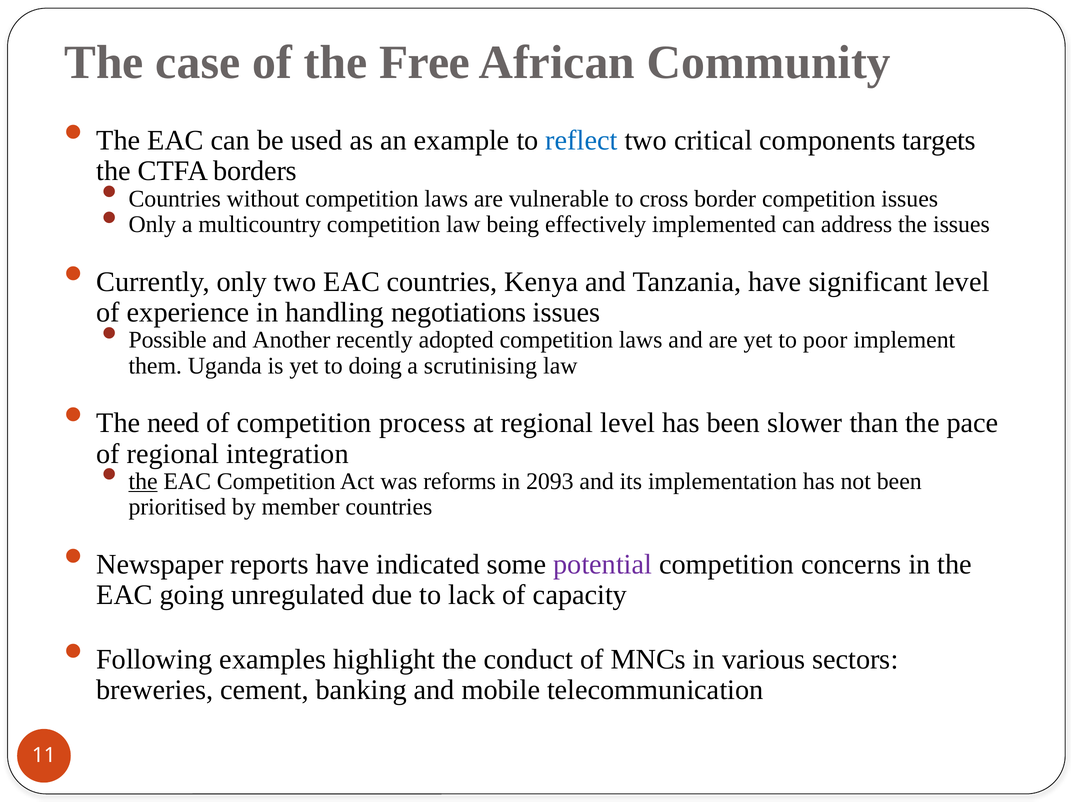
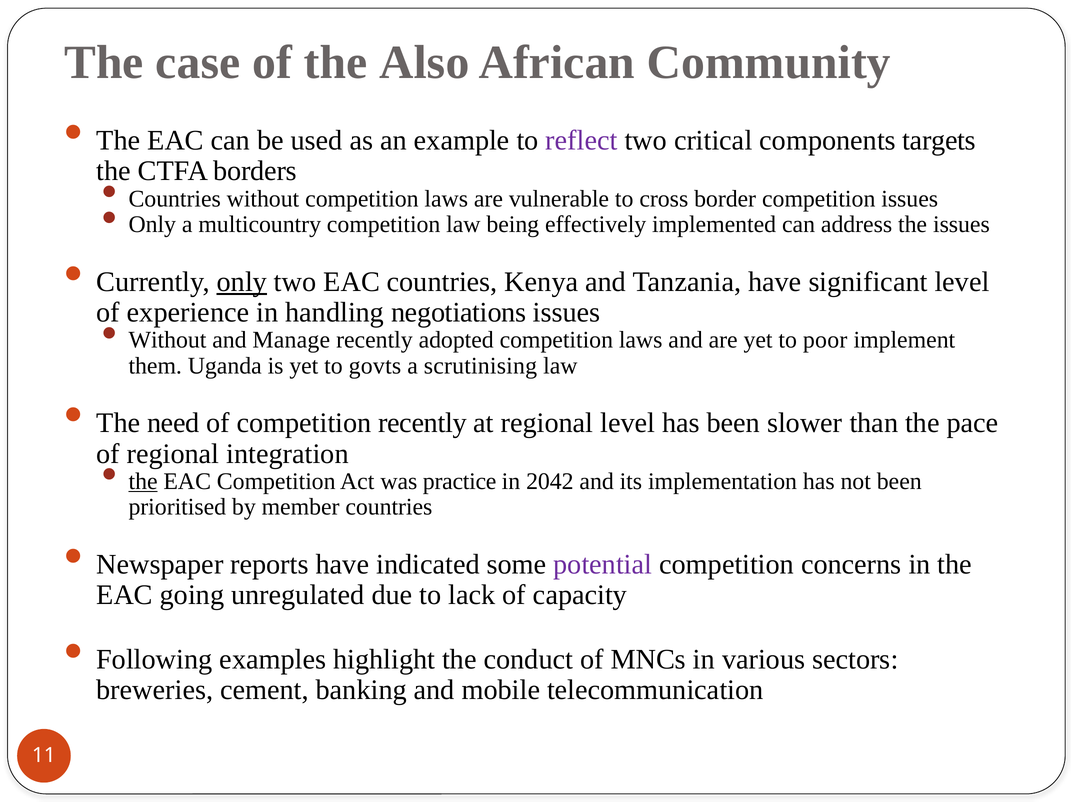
Free: Free -> Also (424, 62)
reflect colour: blue -> purple (582, 140)
only underline: none -> present (242, 282)
Possible: Possible -> Without (168, 340)
Another: Another -> Manage (291, 340)
doing: doing -> govts (375, 366)
competition process: process -> recently (423, 423)
reforms: reforms -> practice (460, 481)
2093: 2093 -> 2042 (550, 481)
